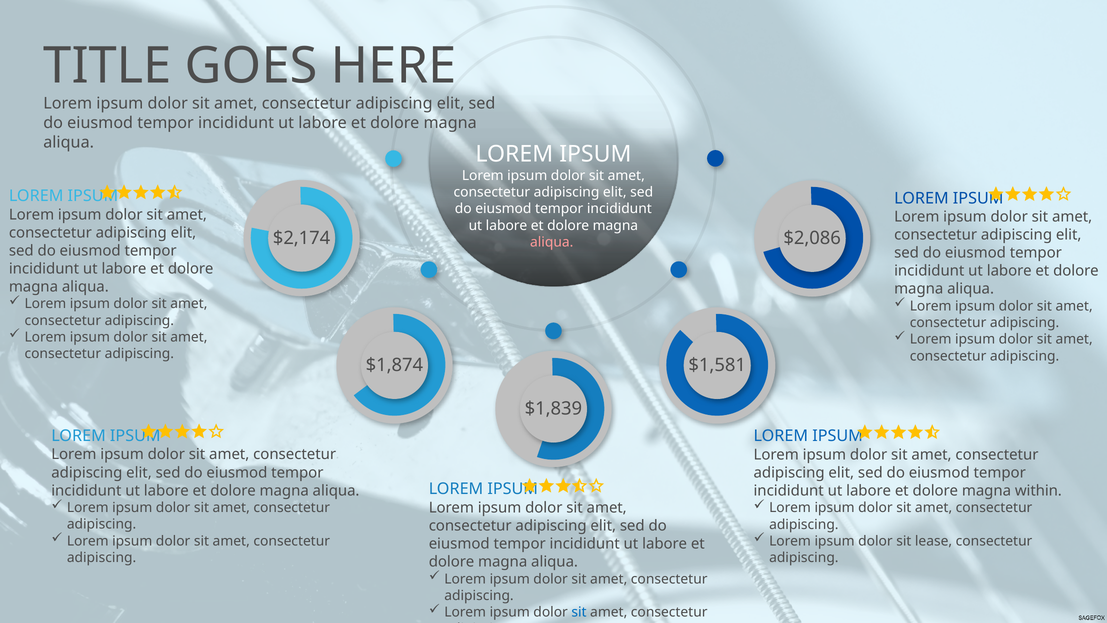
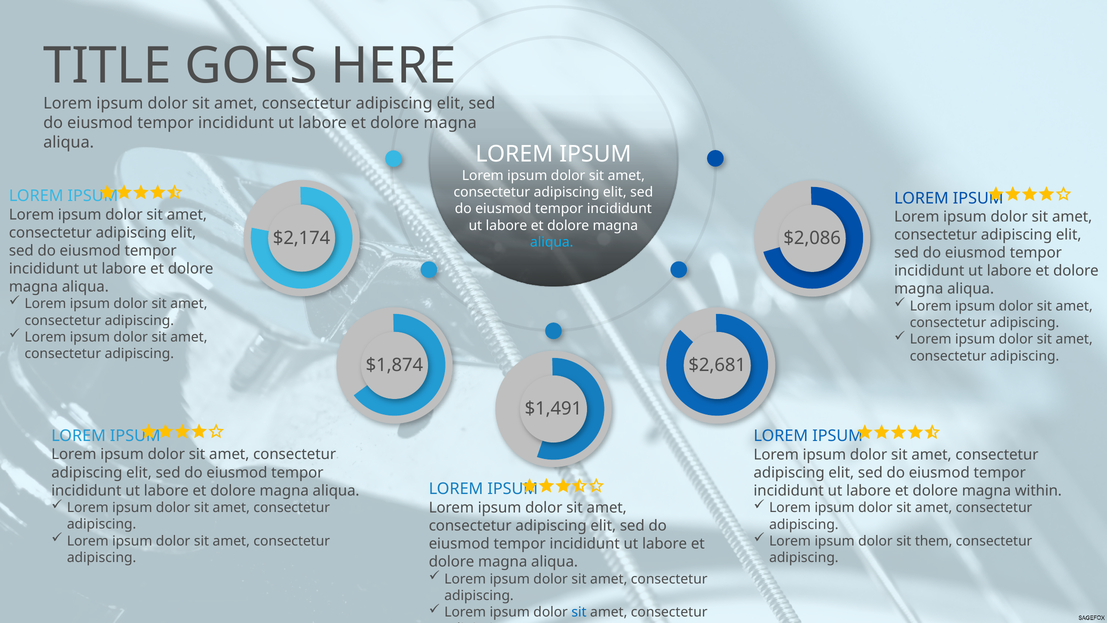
aliqua colour: pink -> light blue (552, 242)
$1,581: $1,581 -> $2,681 (717, 365)
$1,839: $1,839 -> $1,491 (553, 409)
lease: lease -> them (934, 541)
